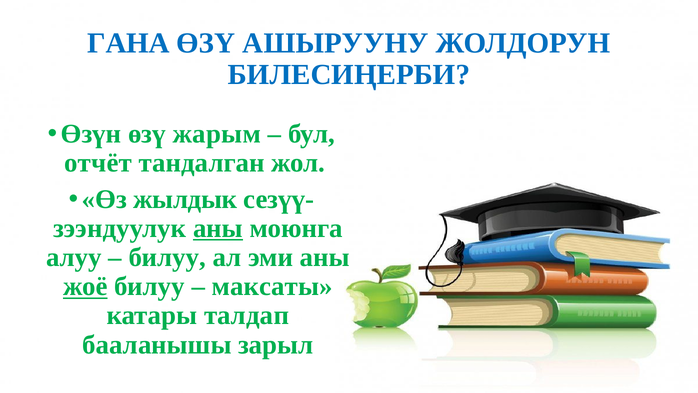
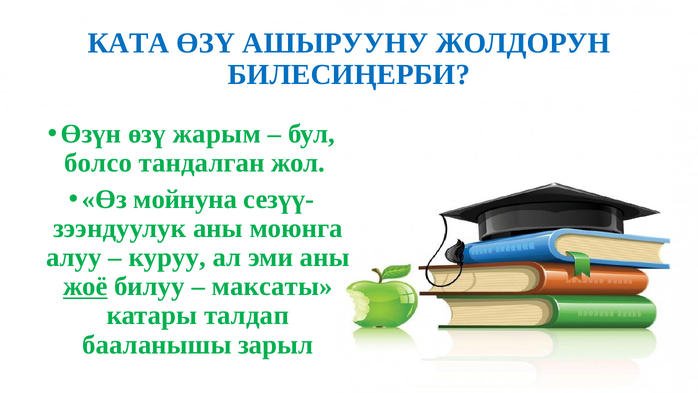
ГАНА: ГАНА -> КАТА (128, 43)
отчёт: отчёт -> болсо (98, 163)
жылдык: жылдык -> мойнуна (185, 199)
аны underline: present -> none (218, 228)
билуу: билуу -> куруу (167, 257)
